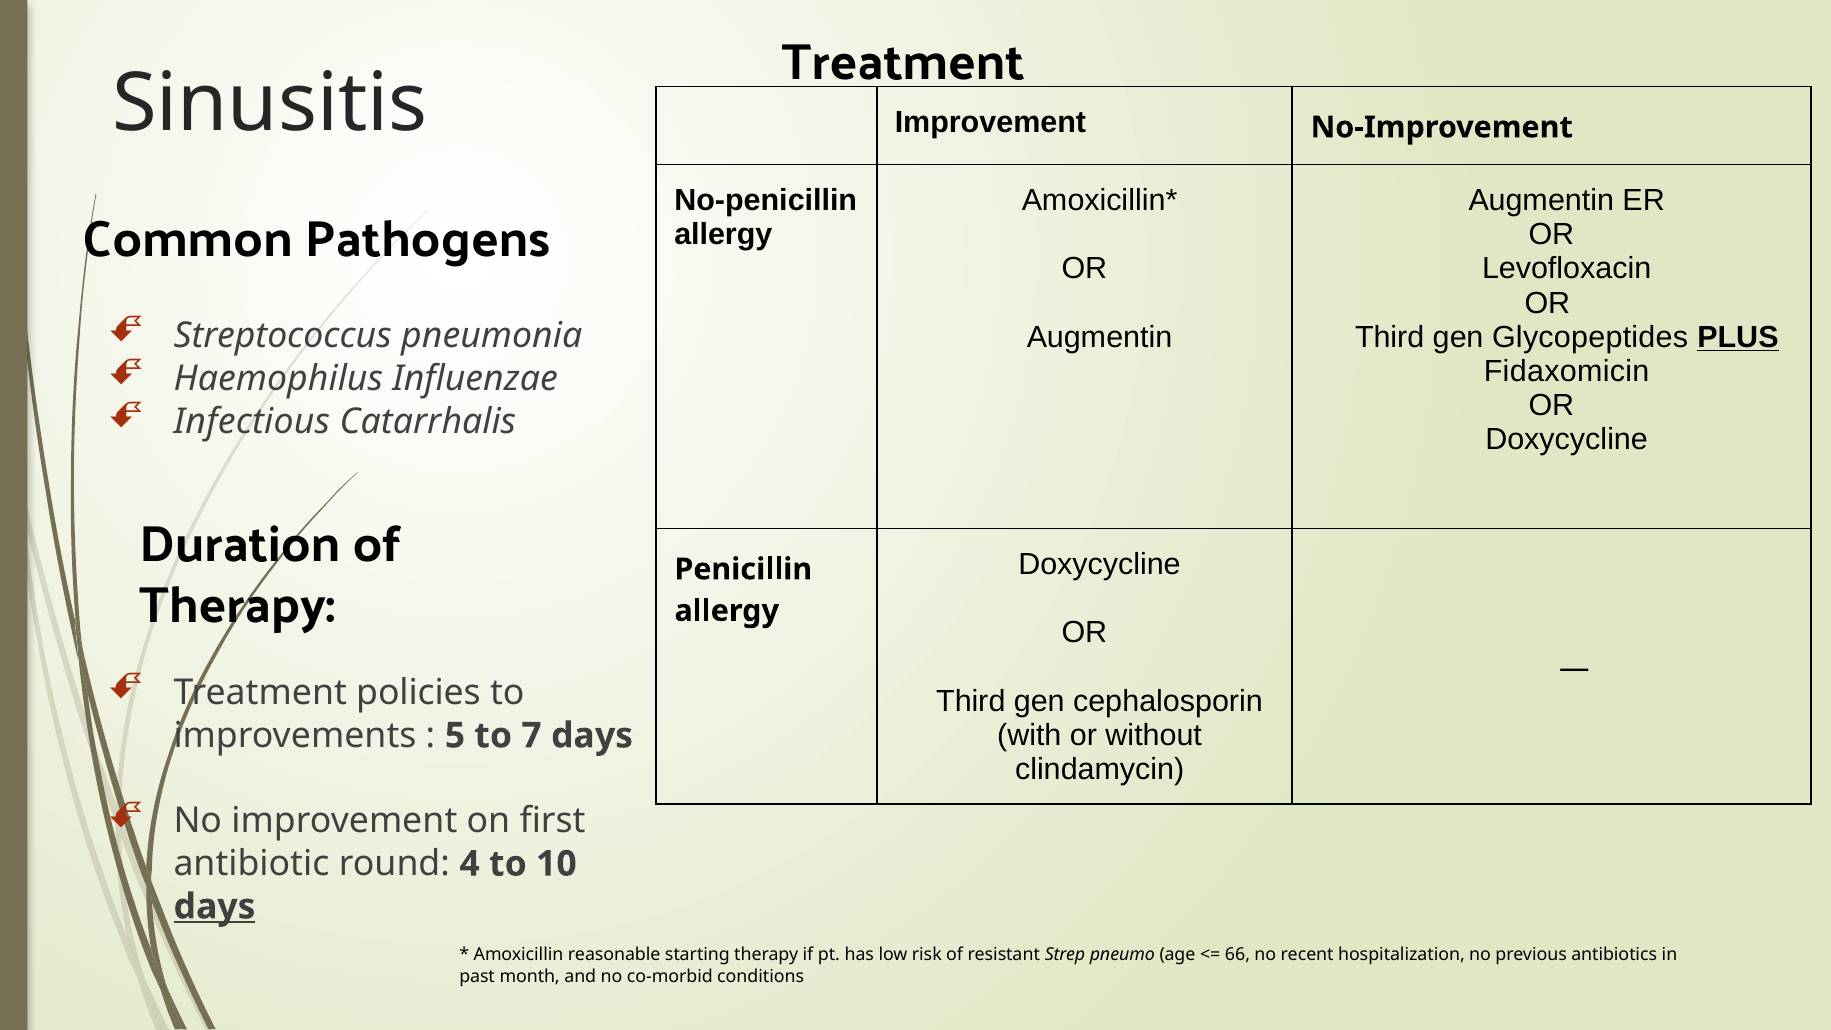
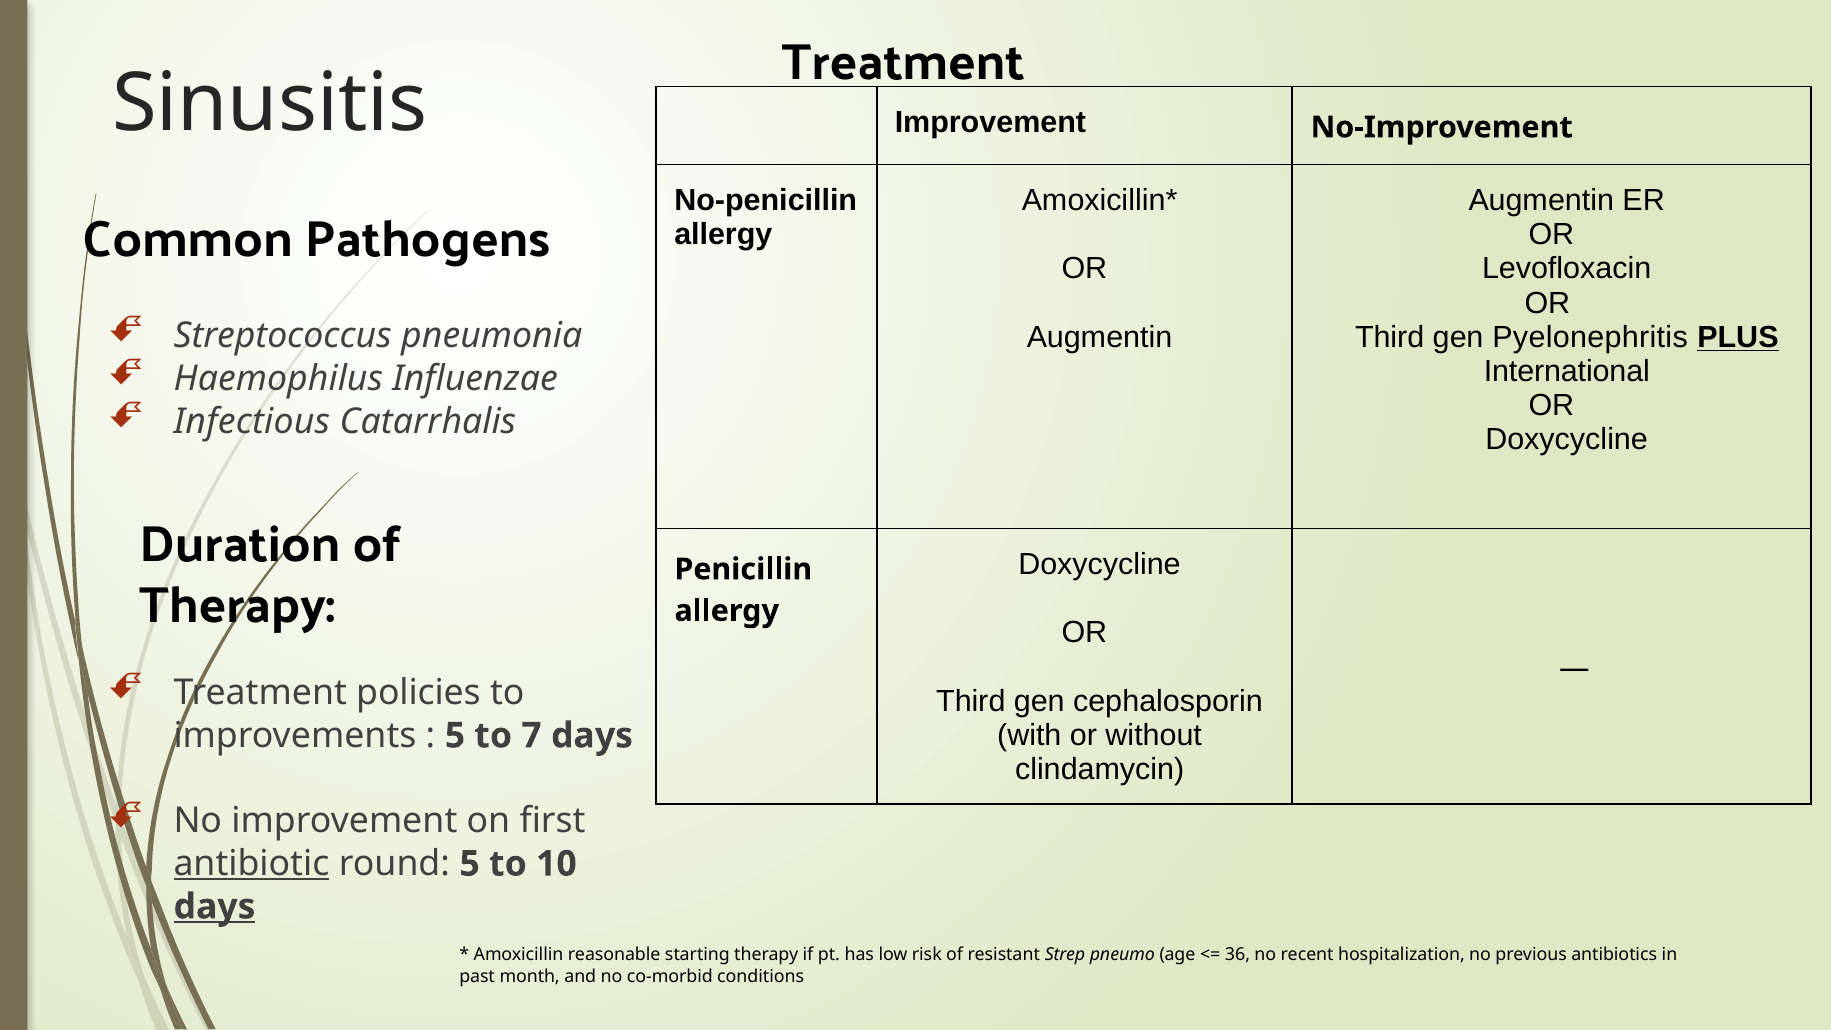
Glycopeptides: Glycopeptides -> Pyelonephritis (1590, 337)
Fidaxomicin: Fidaxomicin -> International (1567, 371)
antibiotic underline: none -> present (251, 864)
round 4: 4 -> 5 (470, 864)
66: 66 -> 36 (1237, 955)
